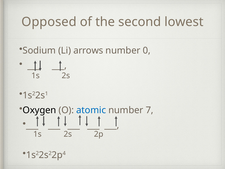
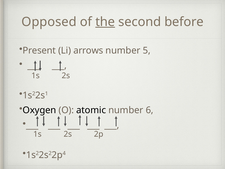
the underline: none -> present (105, 22)
lowest: lowest -> before (184, 22)
Sodium: Sodium -> Present (39, 50)
0: 0 -> 5 (147, 50)
atomic colour: blue -> black (91, 110)
7: 7 -> 6 (150, 110)
